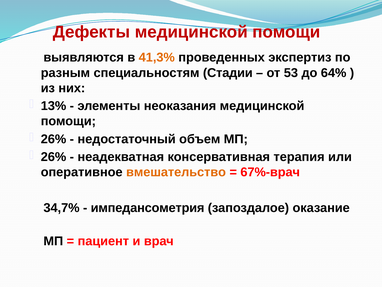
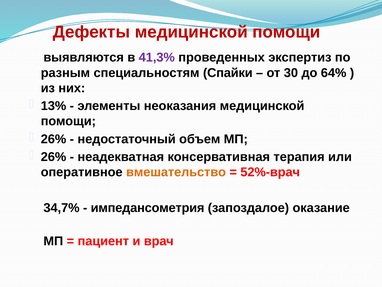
41,3% colour: orange -> purple (157, 57)
Стадии: Стадии -> Спайки (228, 73)
53: 53 -> 30 (291, 73)
67%-врач: 67%-врач -> 52%-врач (270, 172)
